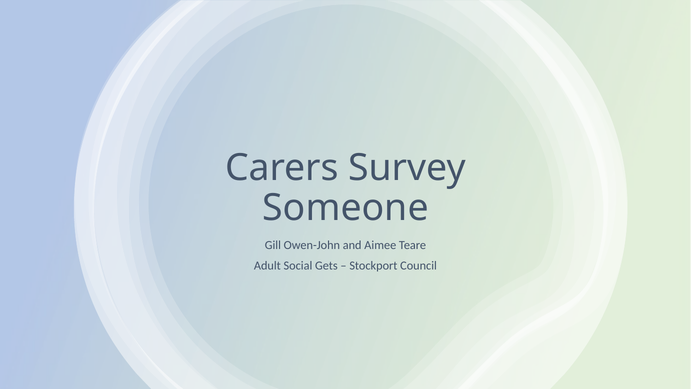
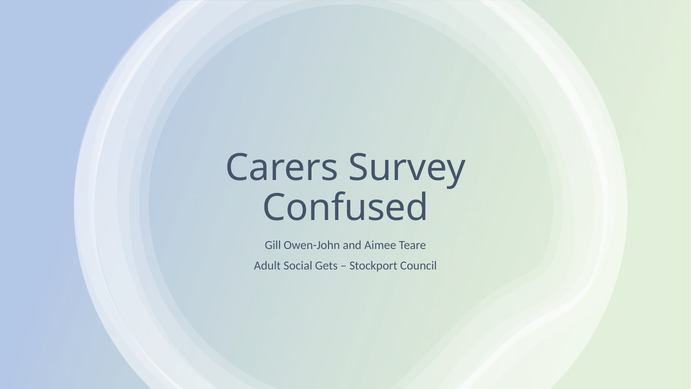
Someone: Someone -> Confused (346, 208)
